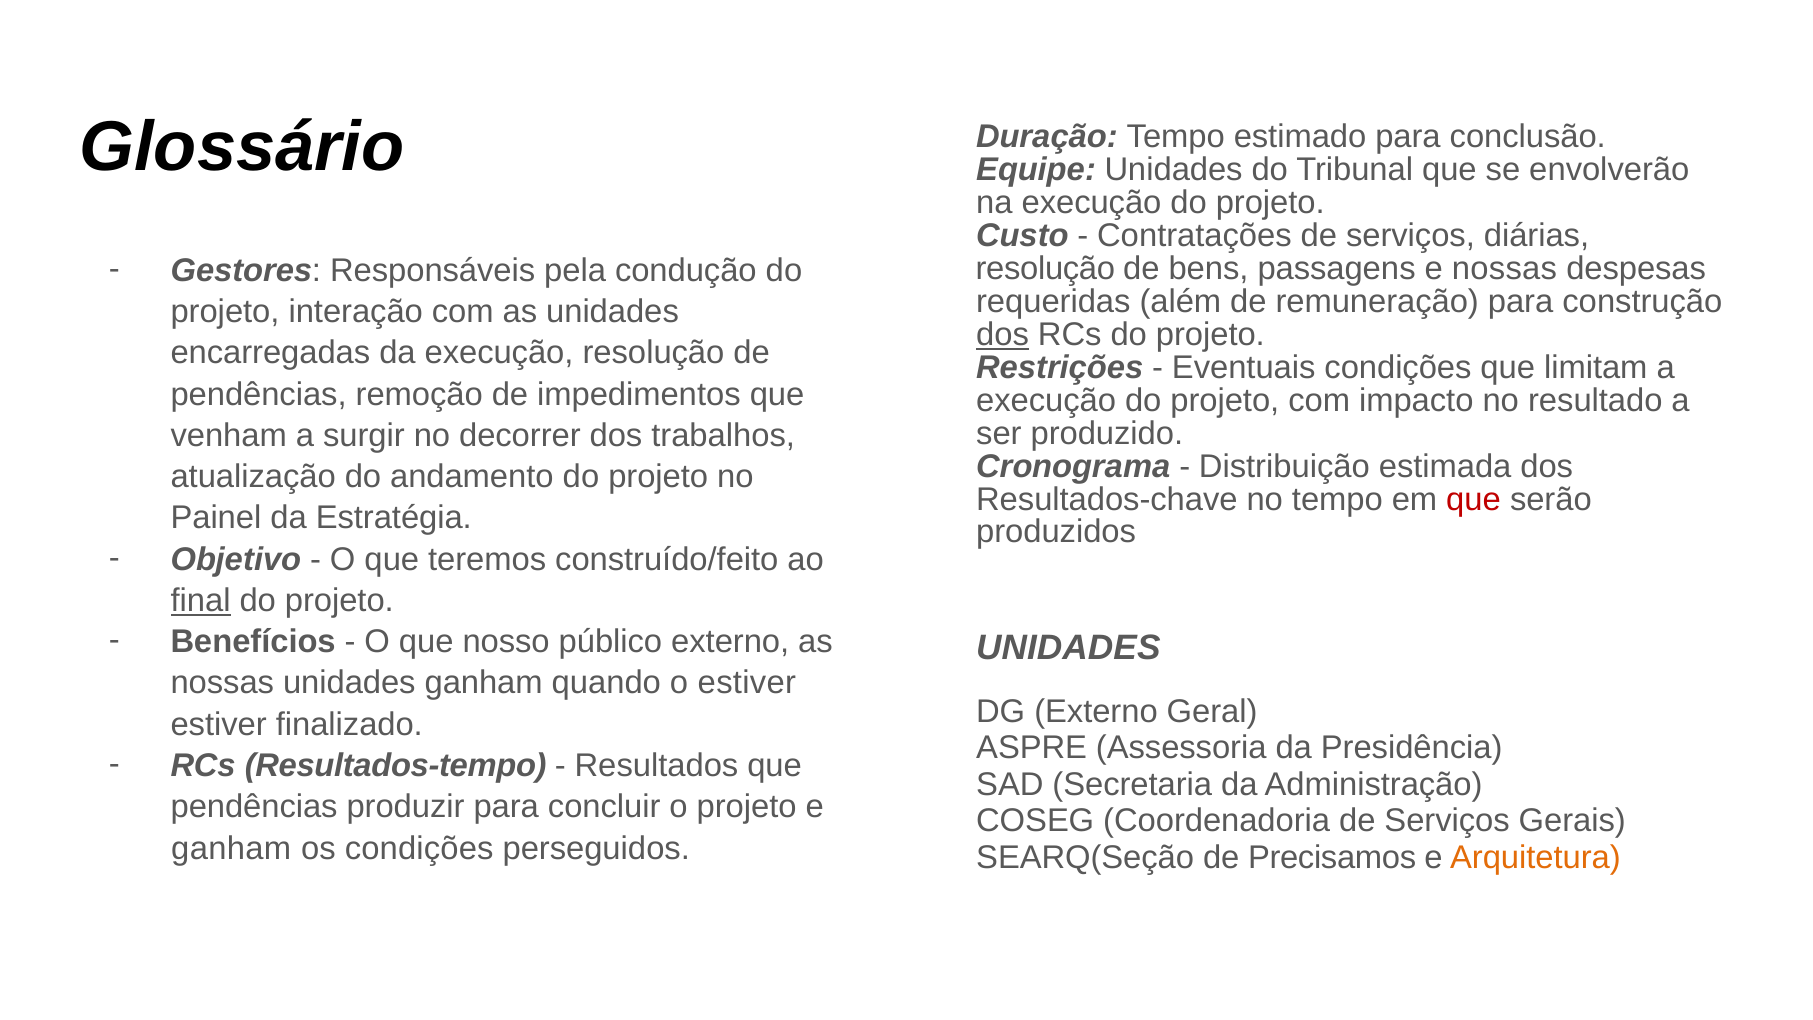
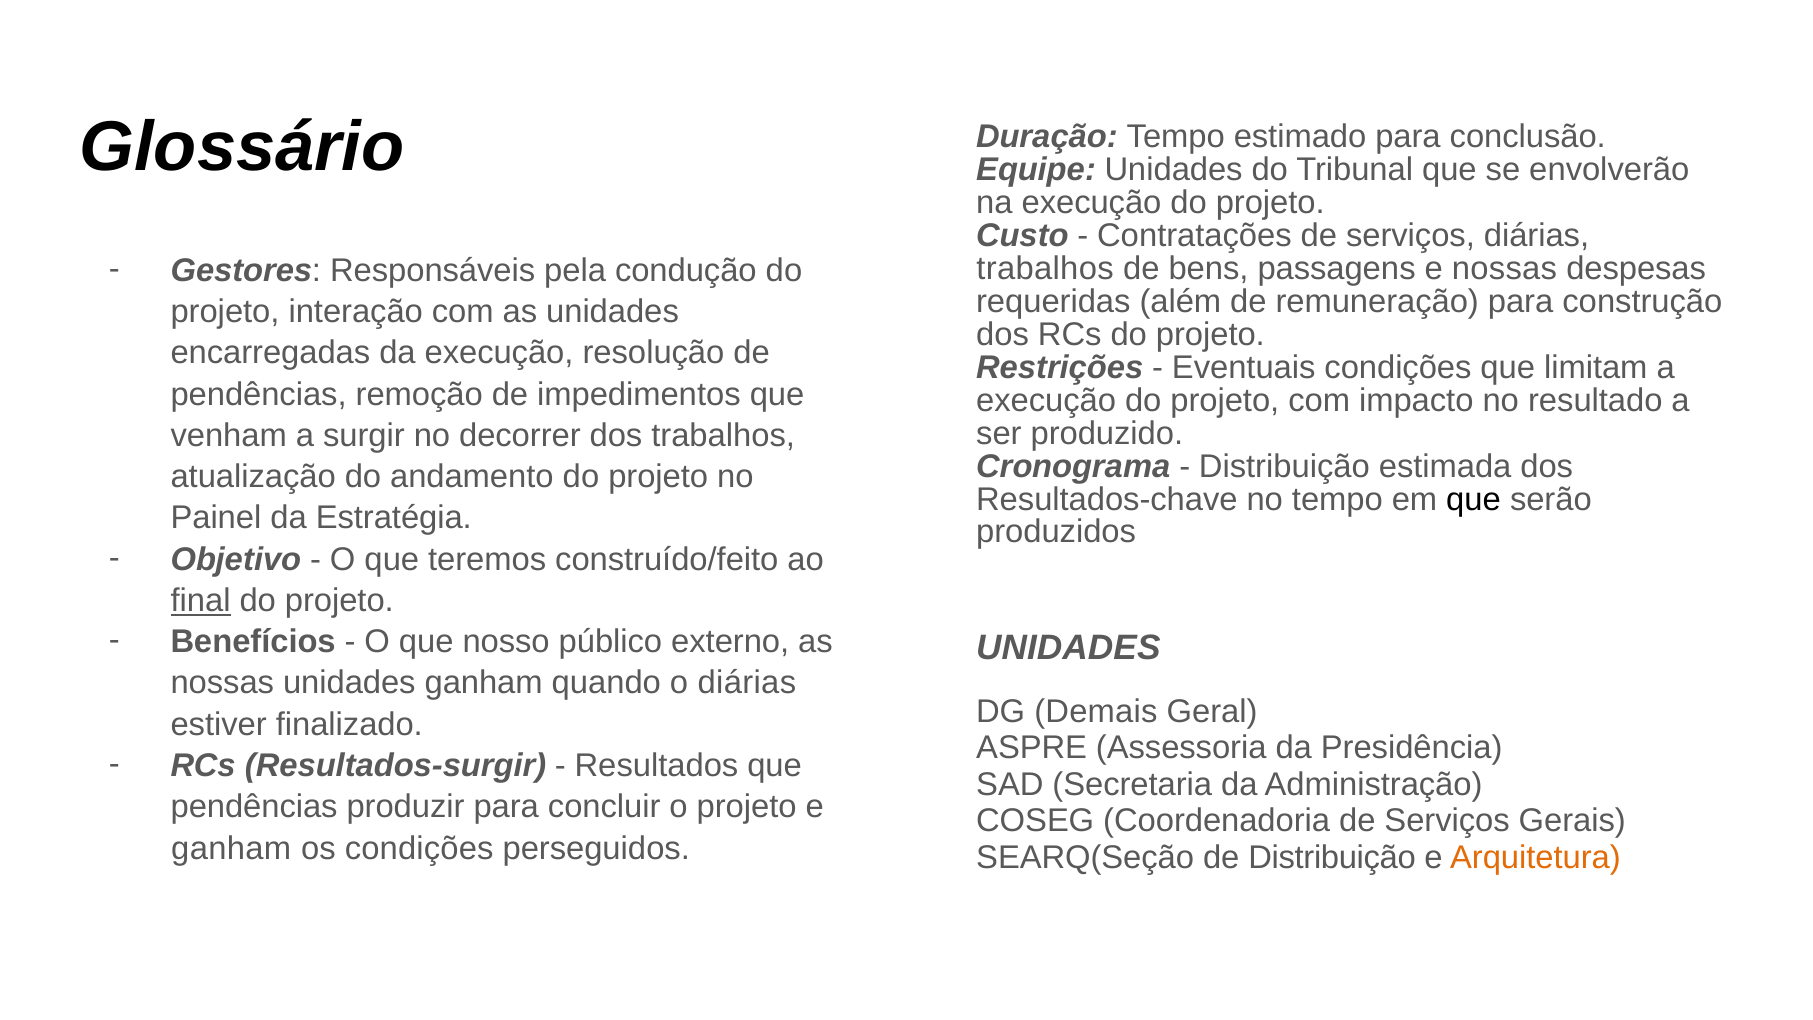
resolução: resolução -> trabalhos (1045, 269)
dos underline: present -> none (1003, 335)
que colour: red -> black (1474, 499)
o estiver: estiver -> diárias (747, 683)
DG Externo: Externo -> Demais (1096, 711)
Resultados-tempo: Resultados-tempo -> Resultados-surgir (396, 766)
de Precisamos: Precisamos -> Distribuição (1332, 857)
